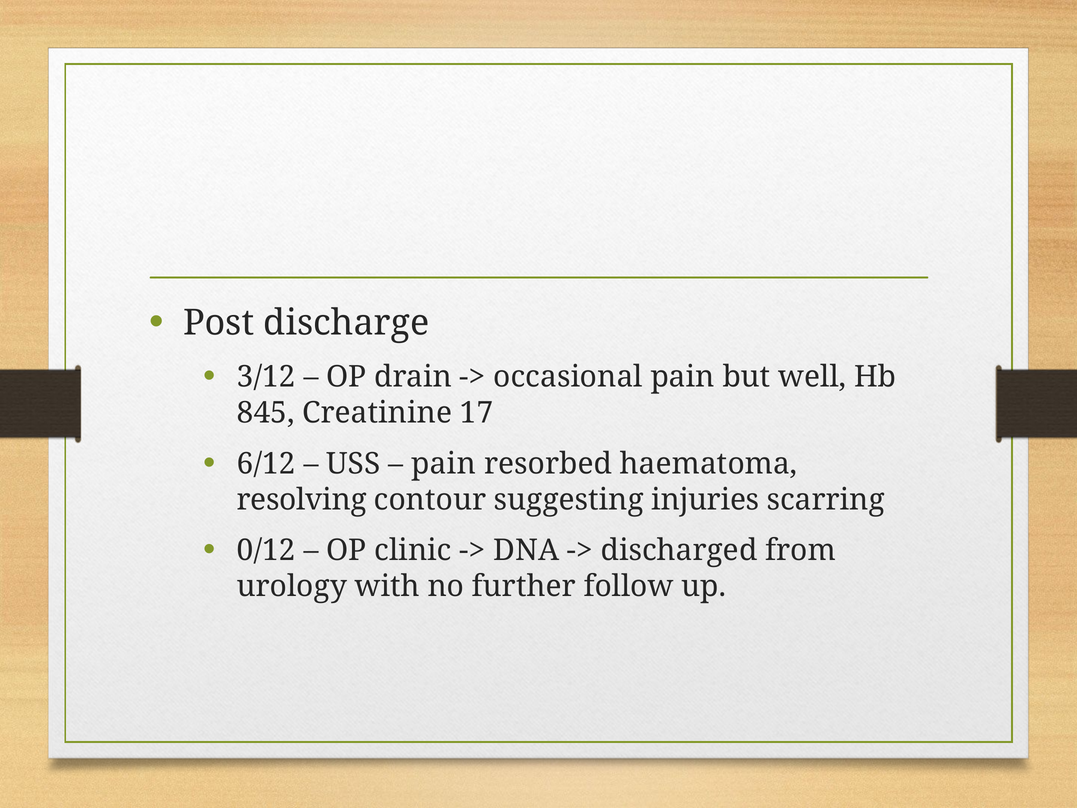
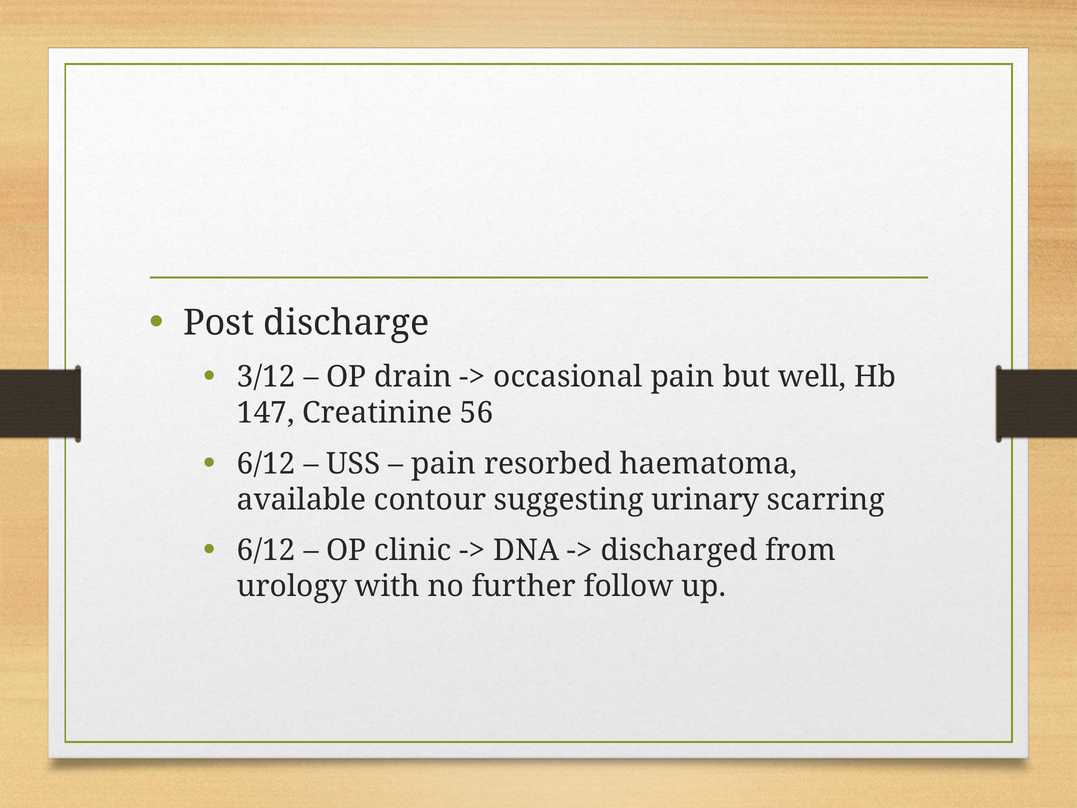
845: 845 -> 147 (266, 413)
17: 17 -> 56 (477, 413)
resolving: resolving -> available (302, 499)
injuries: injuries -> urinary (705, 499)
0/12: 0/12 -> 6/12 (266, 550)
